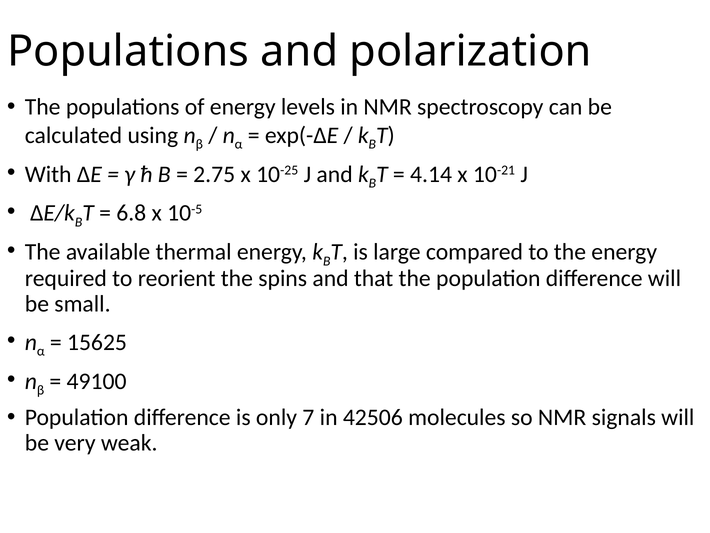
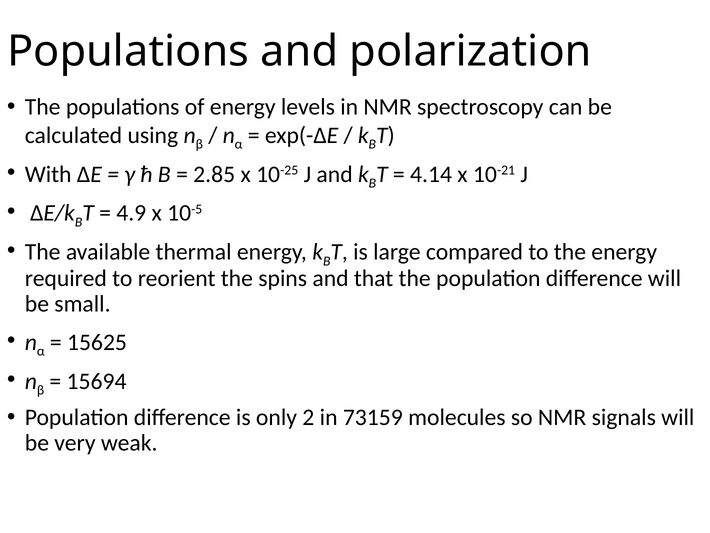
2.75: 2.75 -> 2.85 (214, 174)
6.8: 6.8 -> 4.9 (131, 213)
49100: 49100 -> 15694 (97, 381)
7: 7 -> 2 (308, 417)
42506: 42506 -> 73159 (373, 417)
